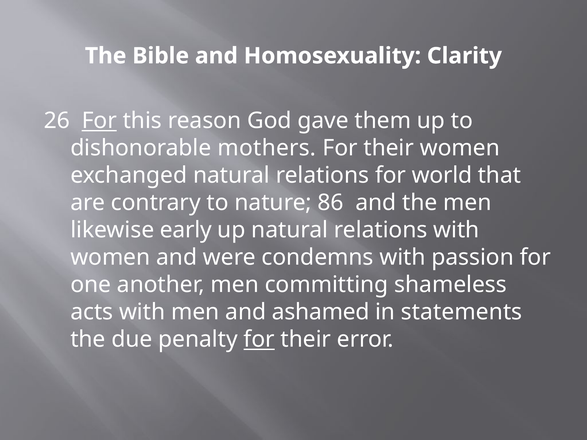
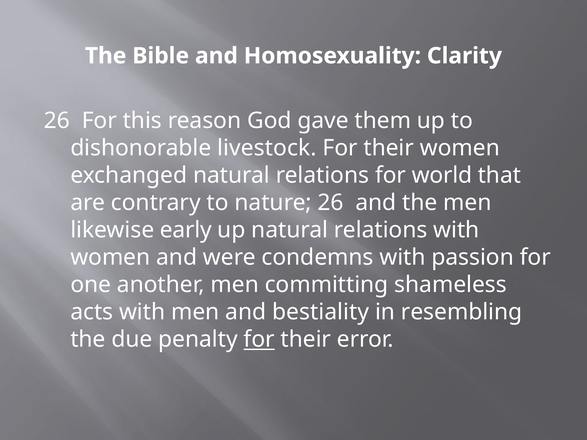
For underline: present -> none (99, 121)
mothers: mothers -> livestock (267, 148)
nature 86: 86 -> 26 (331, 203)
ashamed: ashamed -> bestiality (321, 312)
statements: statements -> resembling (462, 312)
